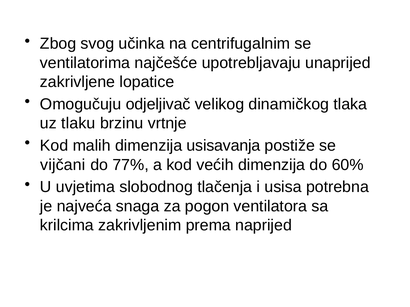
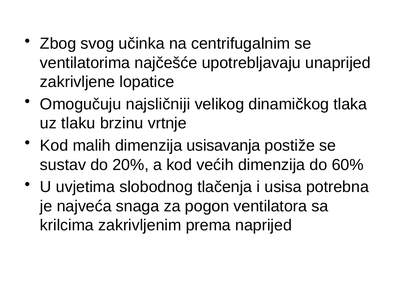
odjeljivač: odjeljivač -> najsličniji (158, 104)
vijčani: vijčani -> sustav (63, 165)
77%: 77% -> 20% (131, 165)
